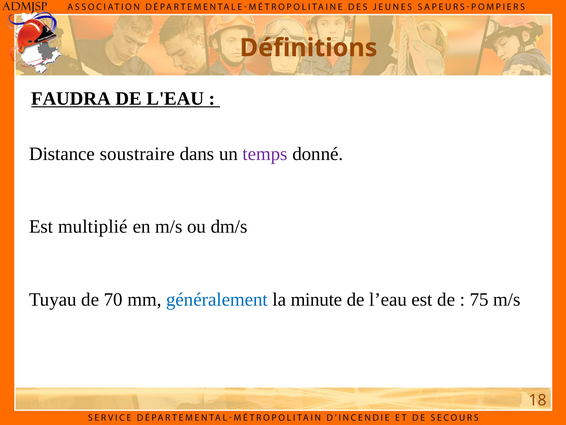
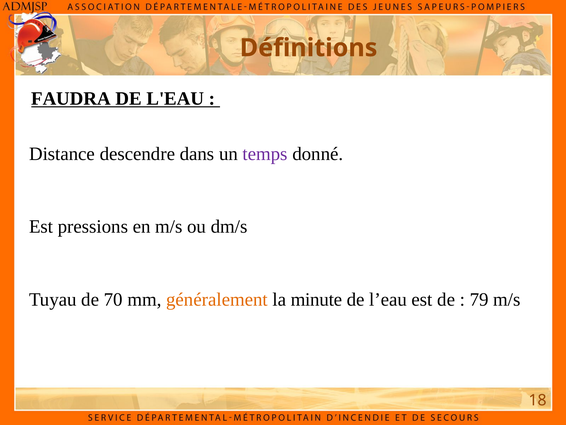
soustraire: soustraire -> descendre (137, 154)
multiplié: multiplié -> pressions (93, 226)
généralement colour: blue -> orange (217, 299)
75: 75 -> 79 (479, 299)
